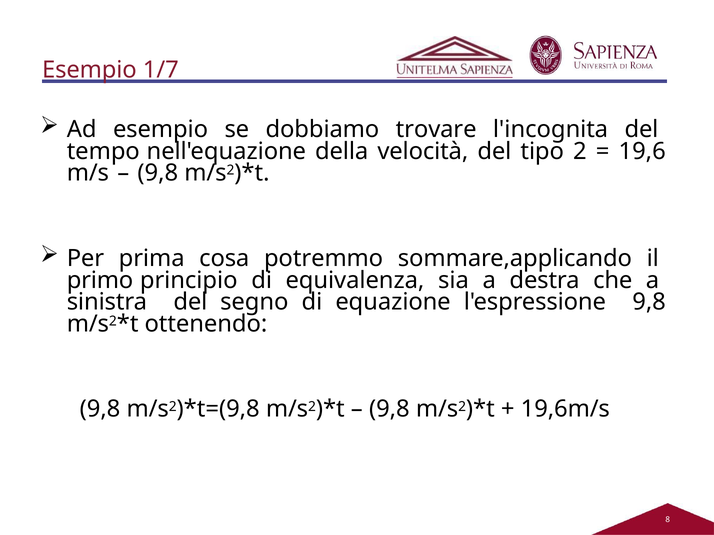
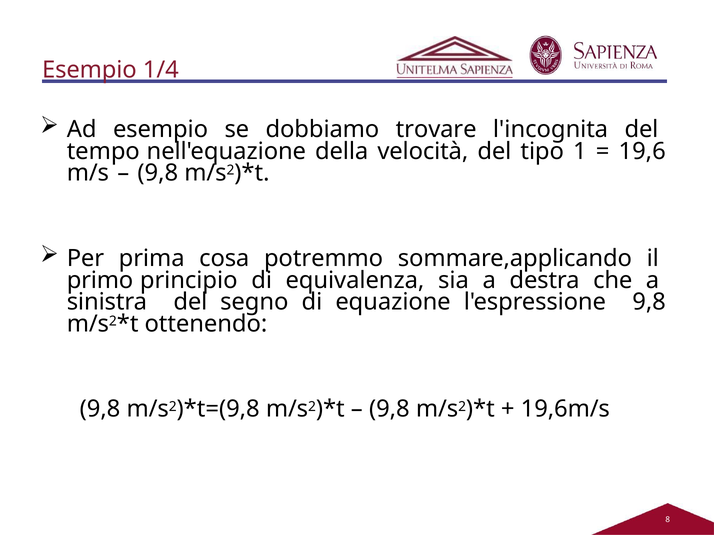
1/7: 1/7 -> 1/4 (161, 70)
2: 2 -> 1 (580, 151)
